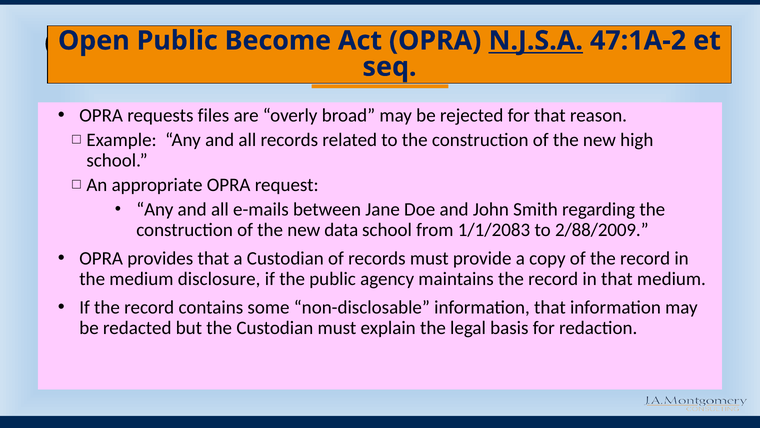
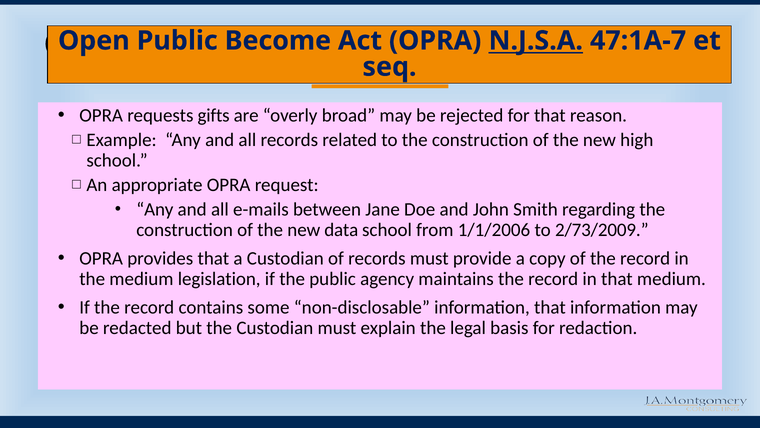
47:1A-2: 47:1A-2 -> 47:1A-7 (638, 41)
files: files -> gifts (214, 115)
1/1/2083: 1/1/2083 -> 1/1/2006 (494, 230)
2/88/2009: 2/88/2009 -> 2/73/2009 (602, 230)
disclosure: disclosure -> legislation (219, 279)
